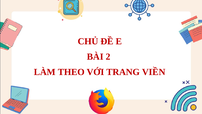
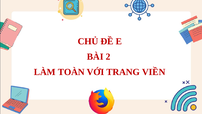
THEO: THEO -> TOÀN (71, 72)
